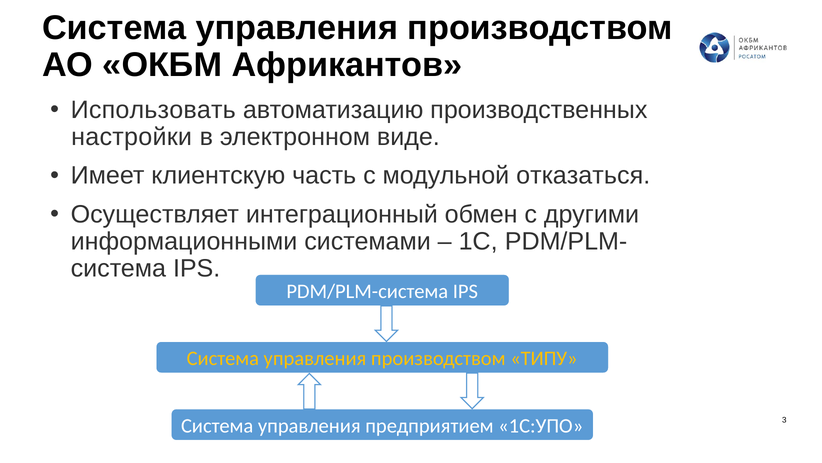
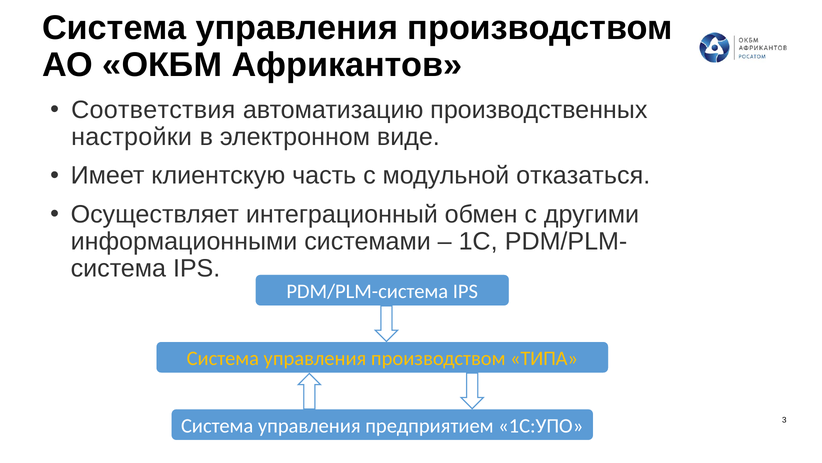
Использовать: Использовать -> Соответствия (153, 110)
ТИПУ: ТИПУ -> ТИПА (544, 359)
